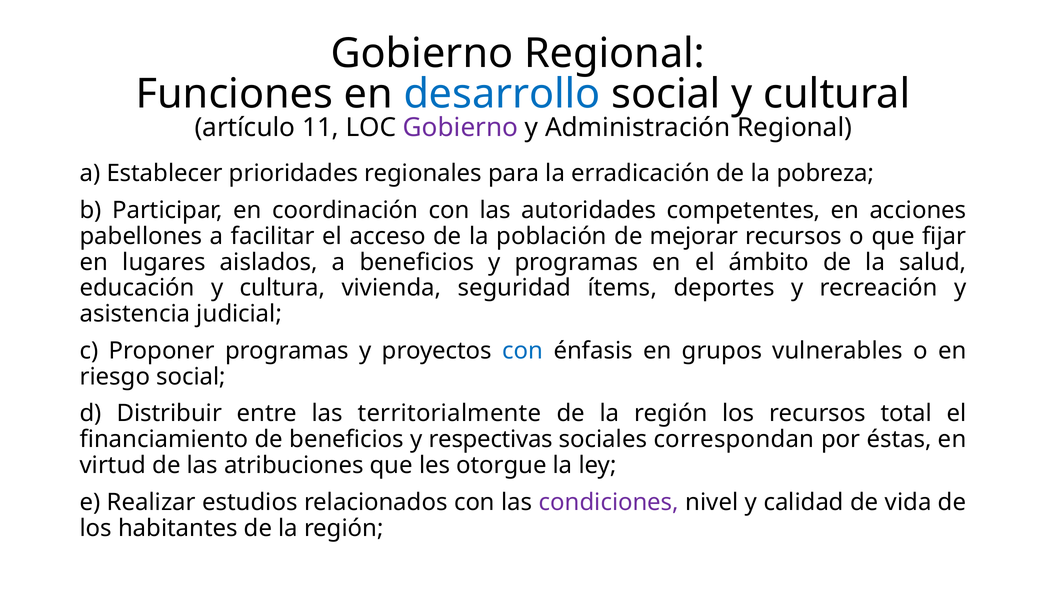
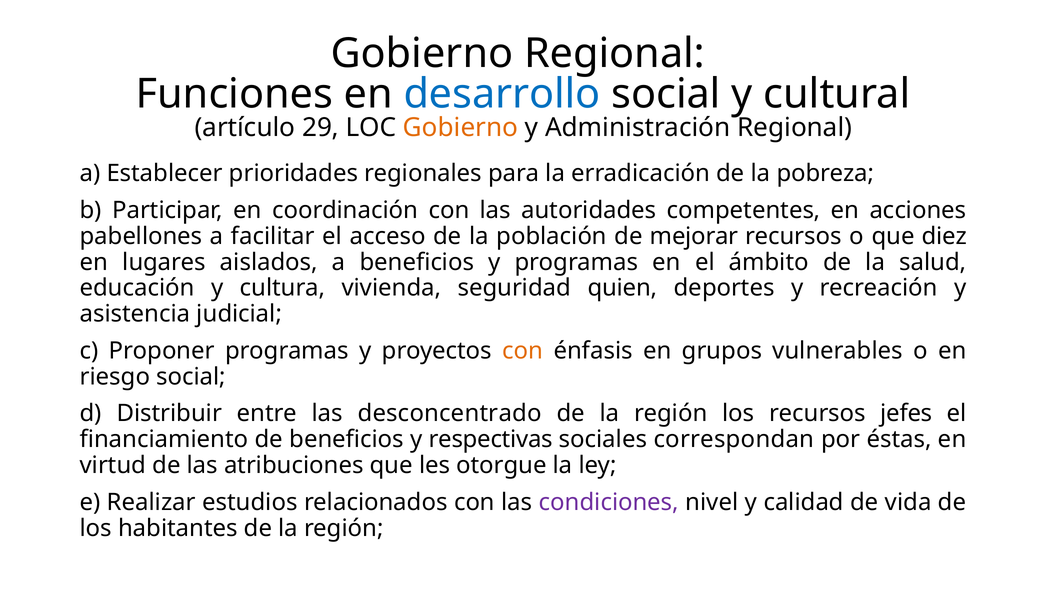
11: 11 -> 29 (321, 128)
Gobierno colour: purple -> orange (460, 128)
fijar: fijar -> diez (944, 236)
ítems: ítems -> quien (622, 288)
con colour: blue -> orange (523, 351)
territorialmente: territorialmente -> desconcentrado (450, 413)
total: total -> jefes (906, 413)
